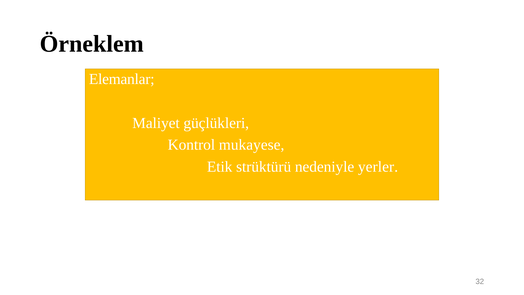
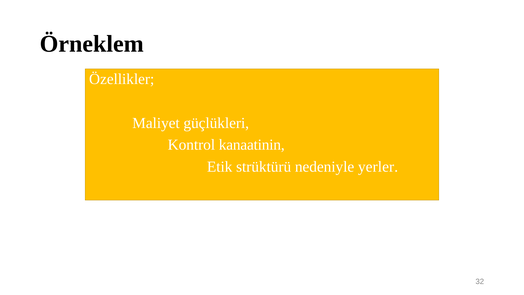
Elemanlar: Elemanlar -> Özellikler (122, 79)
mukayese: mukayese -> kanaatinin (252, 145)
